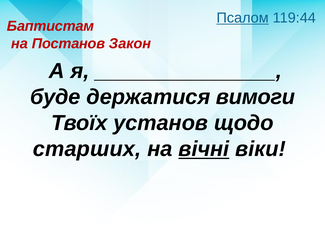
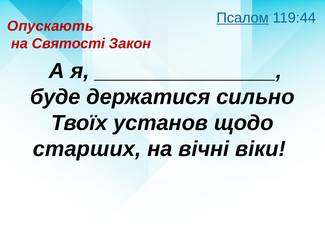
Баптистам: Баптистам -> Опускають (50, 26)
Постанов: Постанов -> Святості (68, 43)
вимоги: вимоги -> сильно (255, 97)
вічні underline: present -> none (204, 149)
